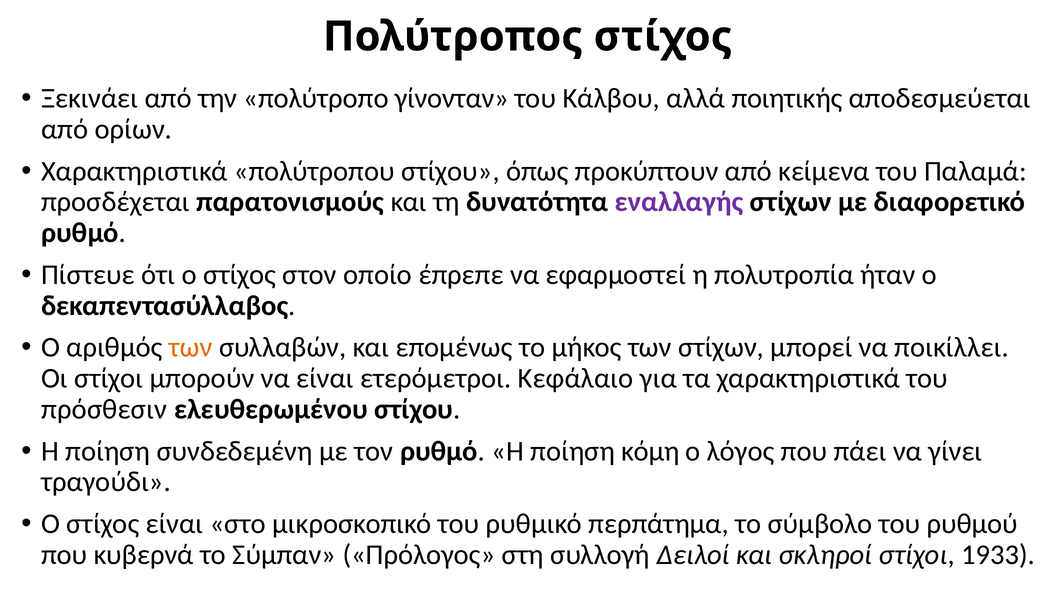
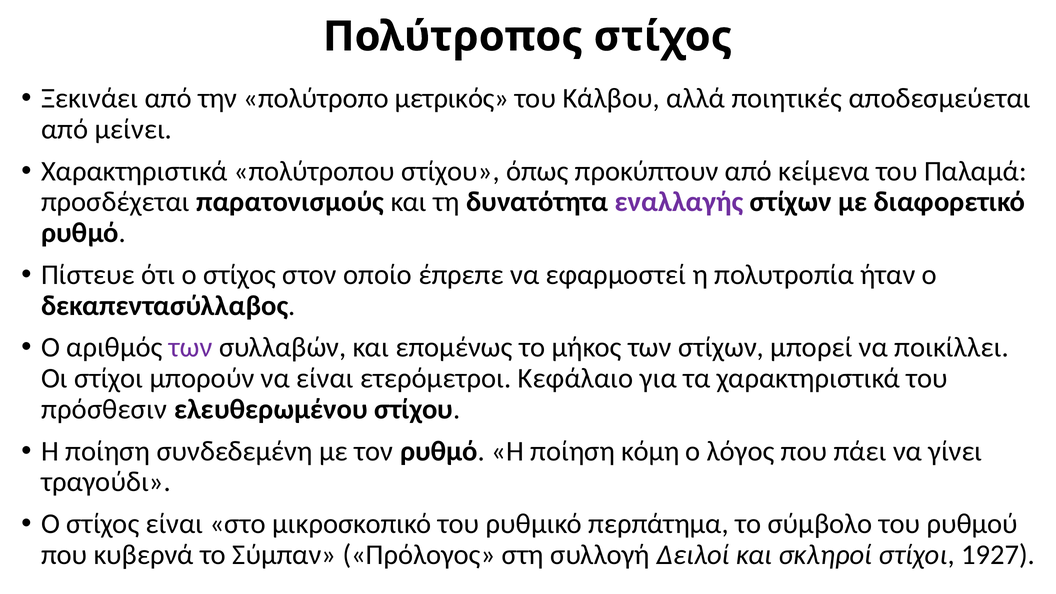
γίνονταν: γίνονταν -> μετρικός (452, 98)
ποιητικής: ποιητικής -> ποιητικές (787, 98)
ορίων: ορίων -> μείνει (133, 129)
των colour: orange -> purple (191, 348)
1933: 1933 -> 1927 (998, 555)
